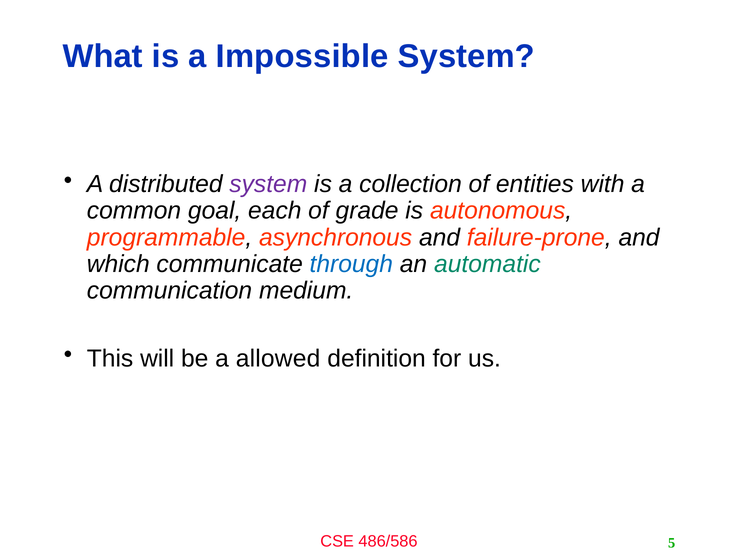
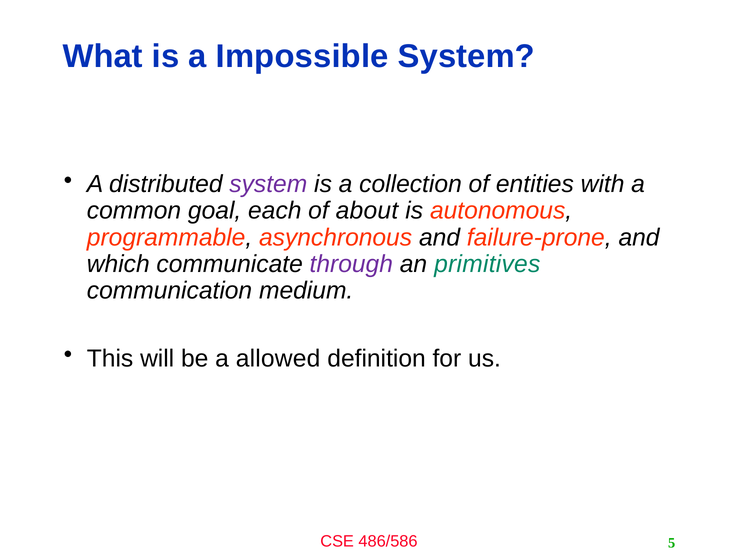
grade: grade -> about (367, 211)
through colour: blue -> purple (351, 264)
automatic: automatic -> primitives (487, 264)
